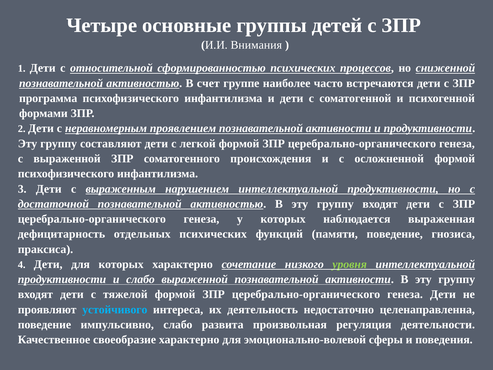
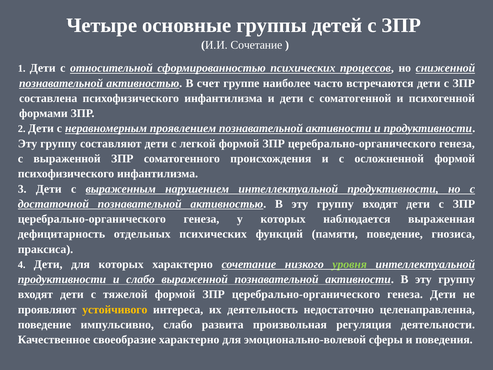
И.И Внимания: Внимания -> Сочетание (256, 45)
программа: программа -> составлена (48, 98)
устойчивого colour: light blue -> yellow (115, 309)
